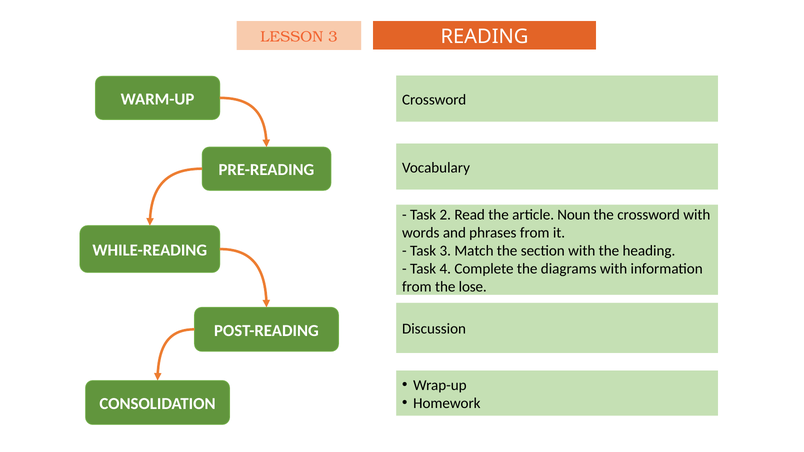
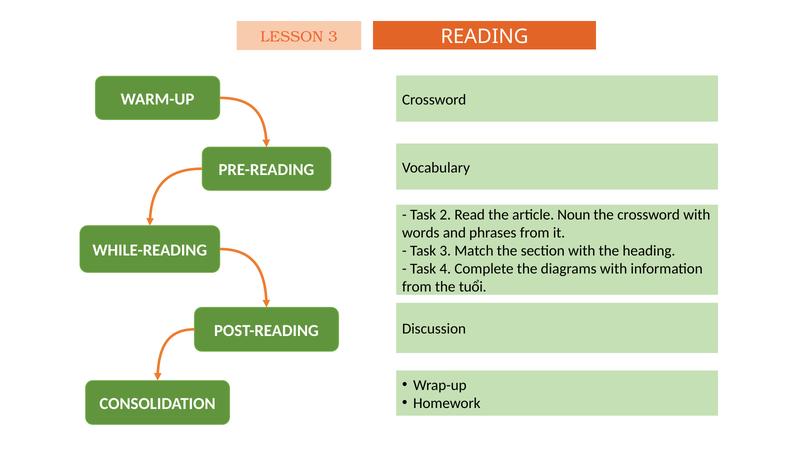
lose: lose -> tuổi (473, 287)
